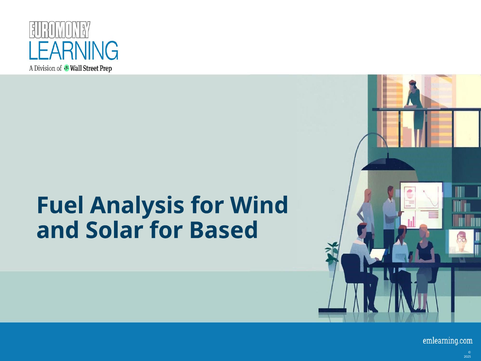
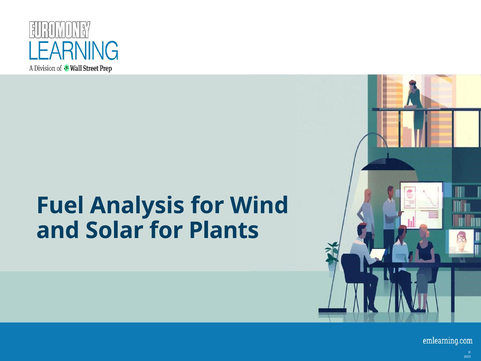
Based: Based -> Plants (224, 230)
